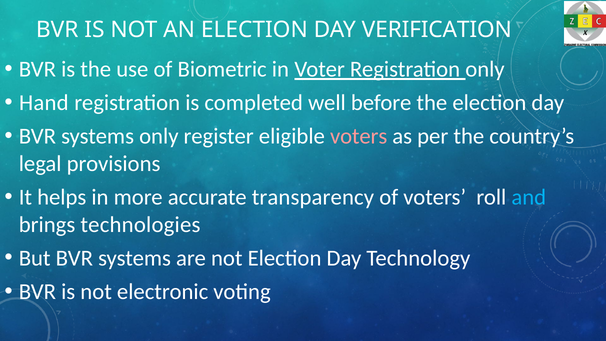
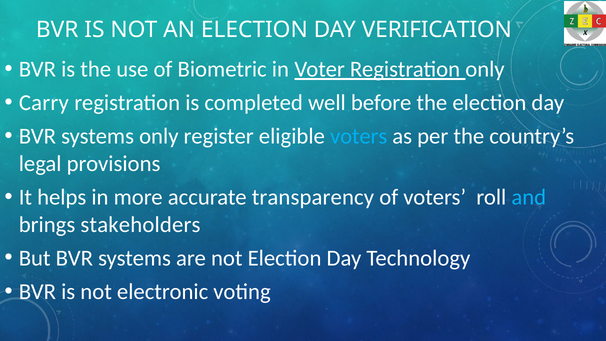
Hand: Hand -> Carry (44, 103)
voters colour: pink -> light blue (359, 136)
technologies: technologies -> stakeholders (140, 224)
